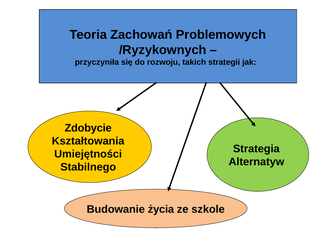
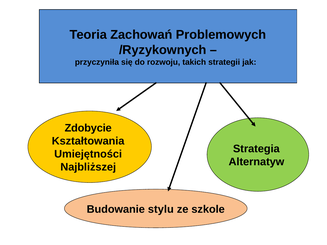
Stabilnego: Stabilnego -> Najbliższej (88, 167)
życia: życia -> stylu (161, 209)
